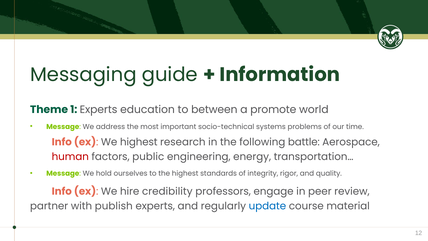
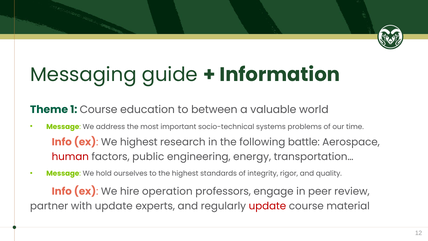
1 Experts: Experts -> Course (99, 110)
promote: promote -> valuable (273, 110)
credibility: credibility -> operation (167, 191)
with publish: publish -> update (114, 206)
update colour: blue -> red (267, 206)
